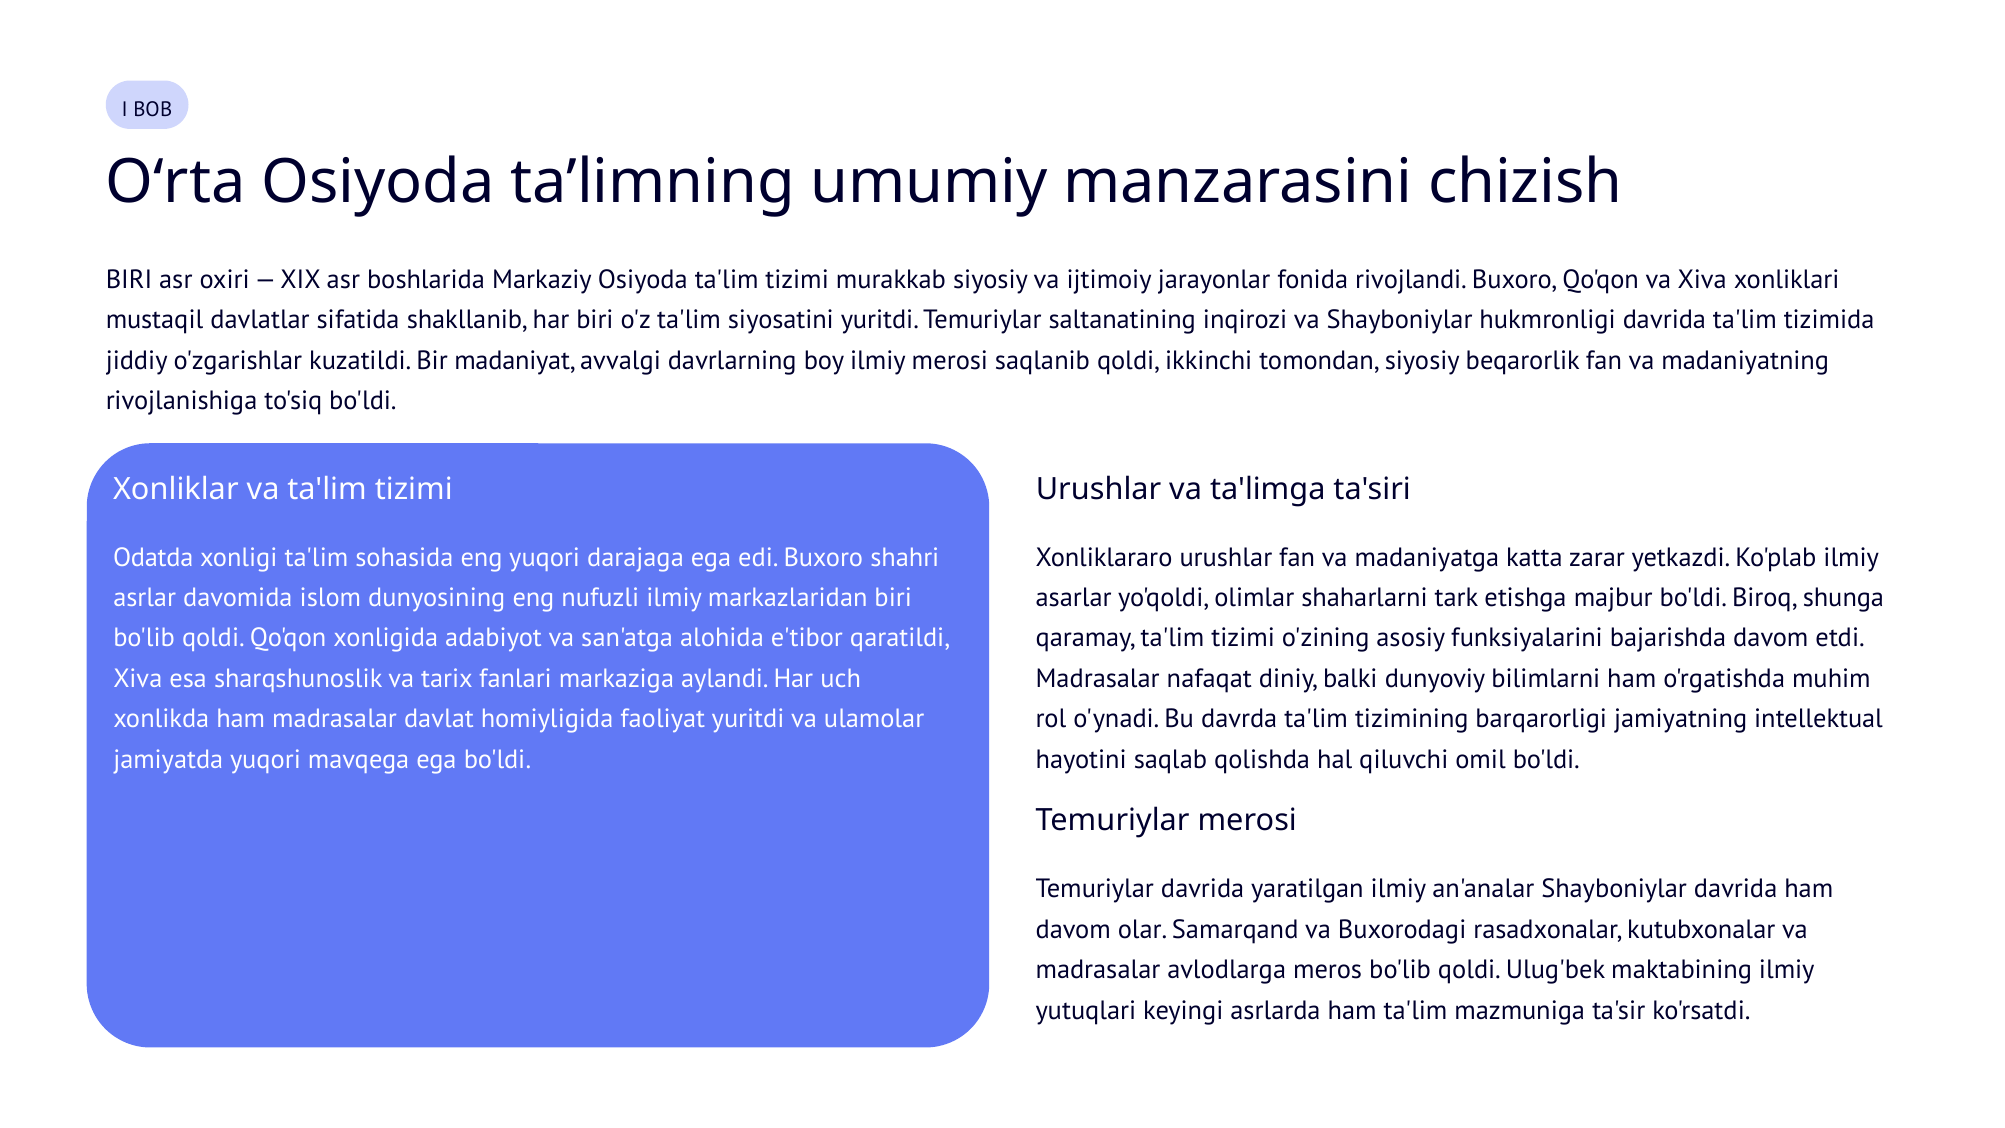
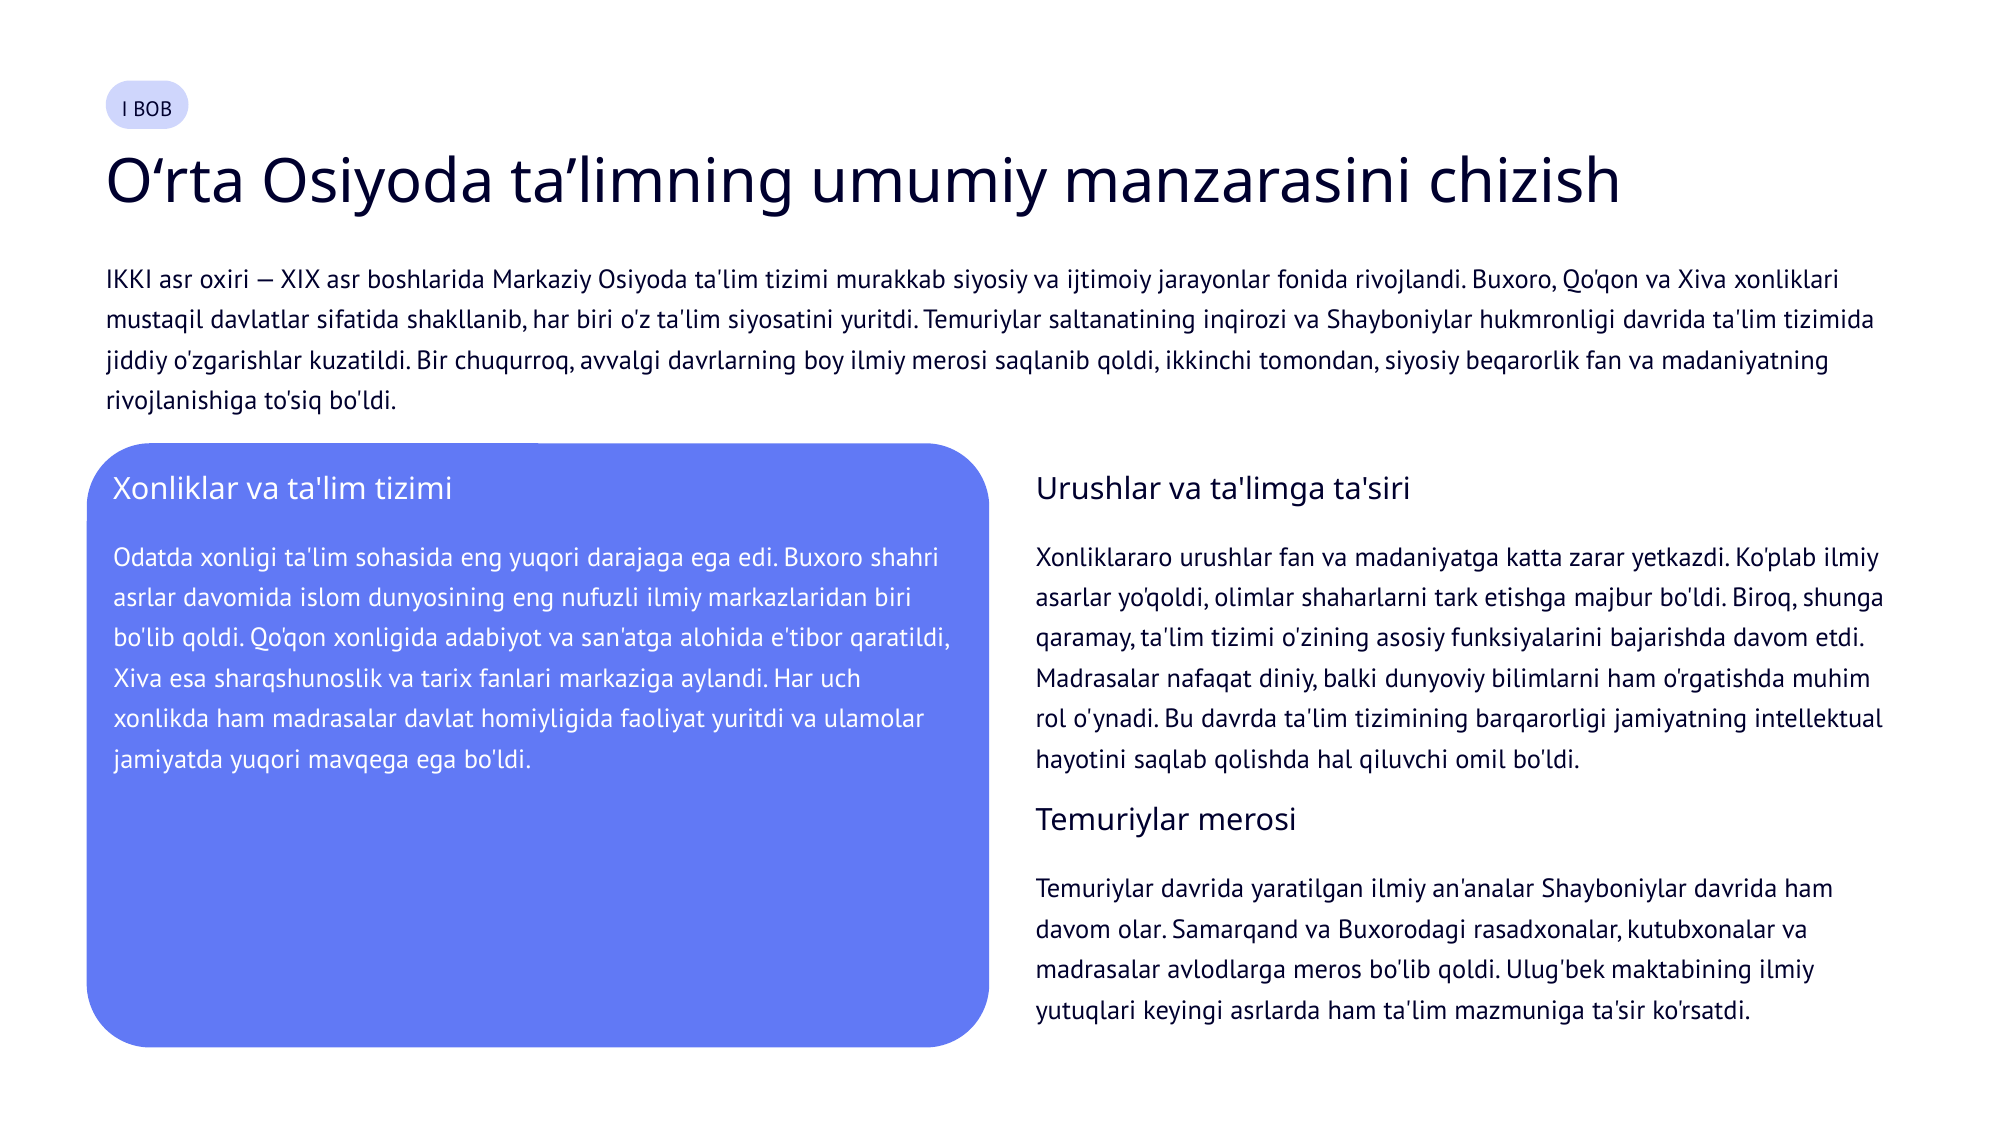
BIRI: BIRI -> IKKI (129, 279)
madaniyat: madaniyat -> chuqurroq (515, 360)
